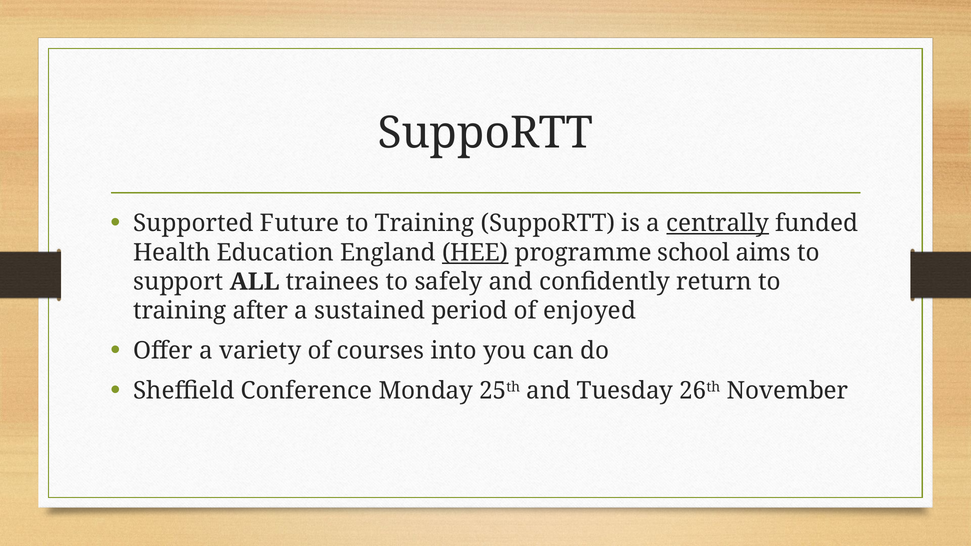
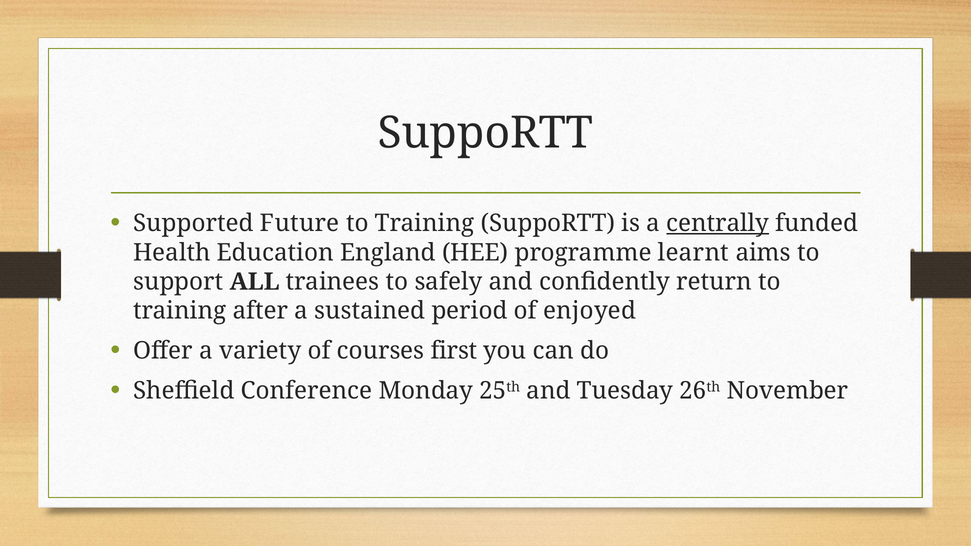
HEE underline: present -> none (475, 253)
school: school -> learnt (693, 253)
into: into -> first (454, 351)
